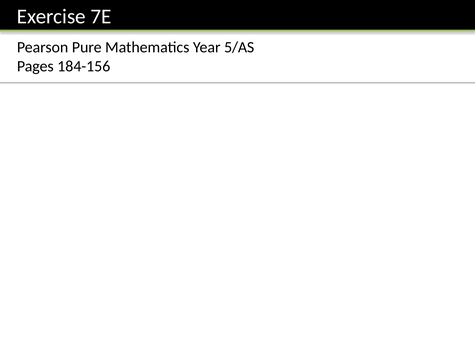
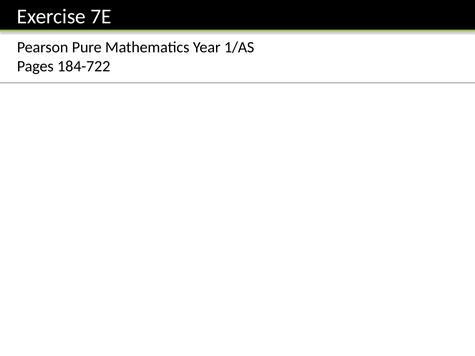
5/AS: 5/AS -> 1/AS (239, 47)
184-156: 184-156 -> 184-722 (84, 66)
